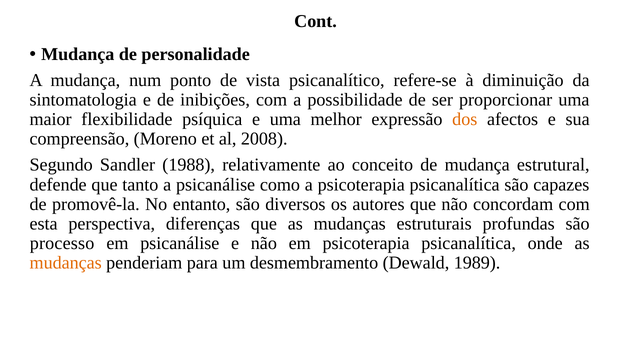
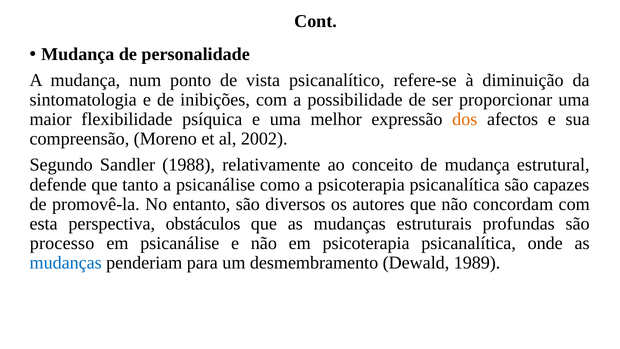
2008: 2008 -> 2002 (264, 139)
diferenças: diferenças -> obstáculos (203, 223)
mudanças colour: orange -> blue (66, 263)
